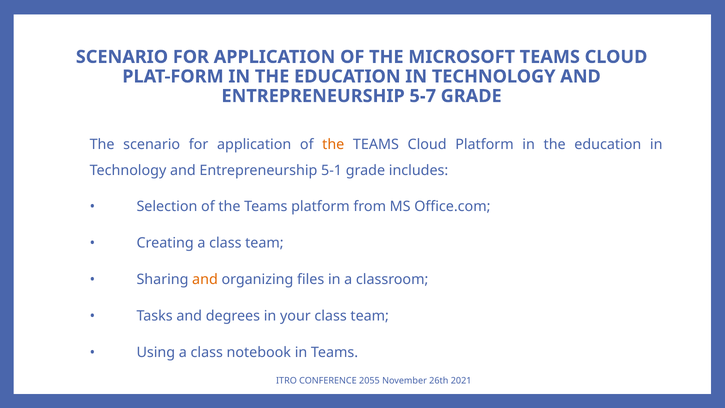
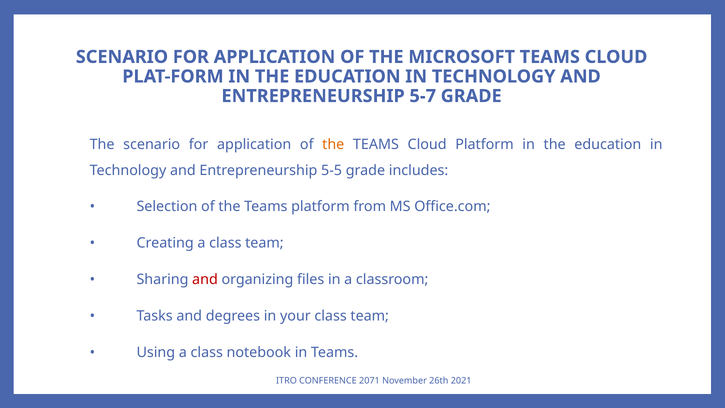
5-1: 5-1 -> 5-5 (332, 170)
and colour: orange -> red (205, 279)
2055: 2055 -> 2071 (369, 381)
